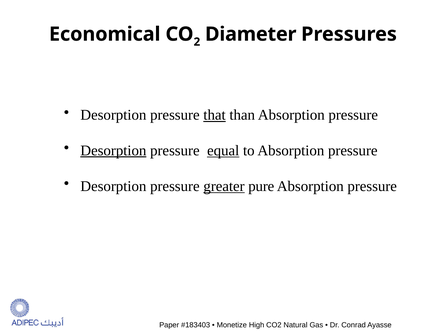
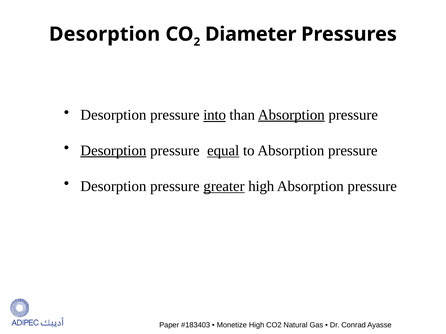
Economical: Economical -> Desorption (105, 34)
that: that -> into (215, 115)
Absorption underline: none -> present (291, 115)
greater pure: pure -> high (261, 186)
